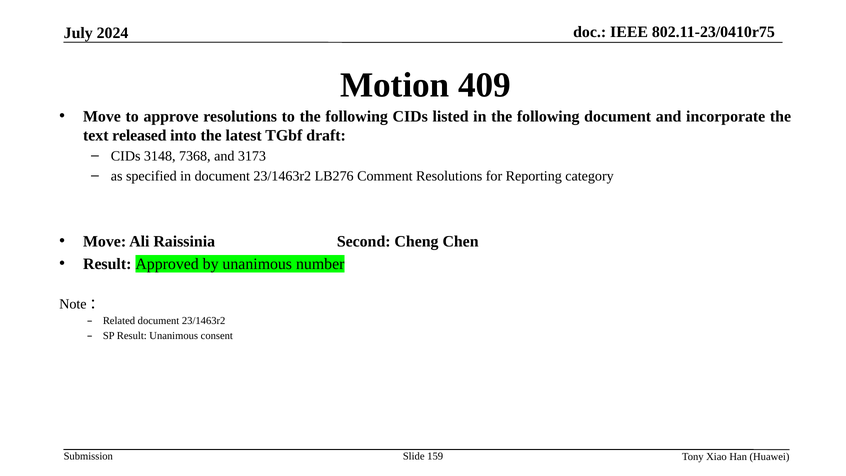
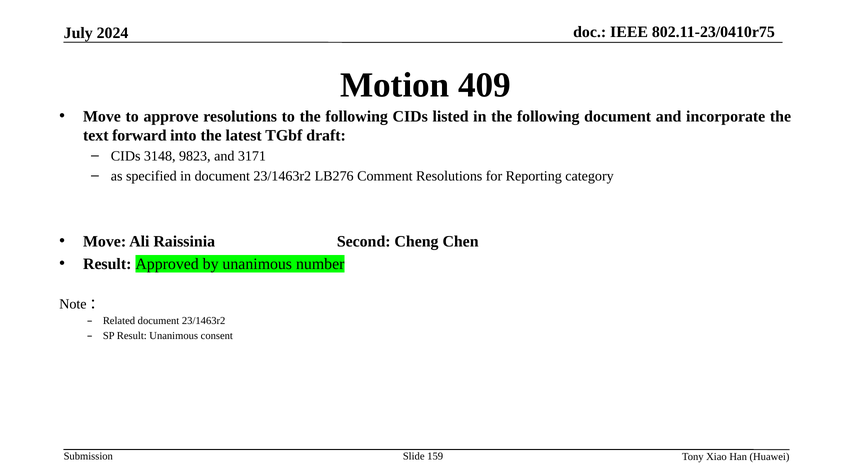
released: released -> forward (139, 135)
7368: 7368 -> 9823 (195, 156)
3173: 3173 -> 3171 (252, 156)
